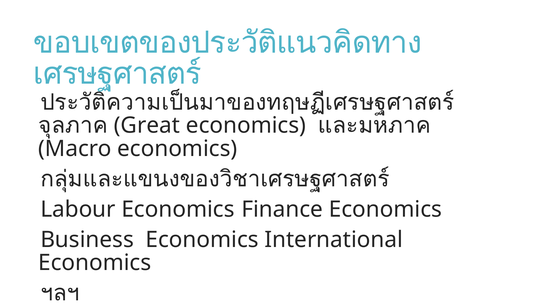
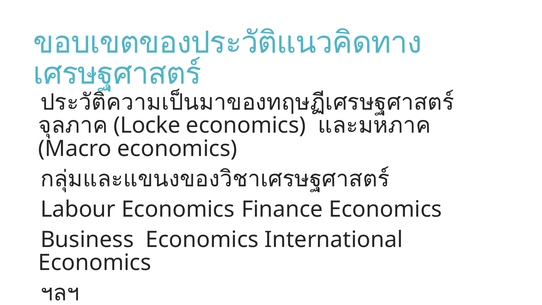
Great: Great -> Locke (147, 125)
